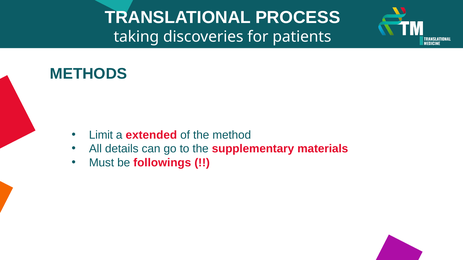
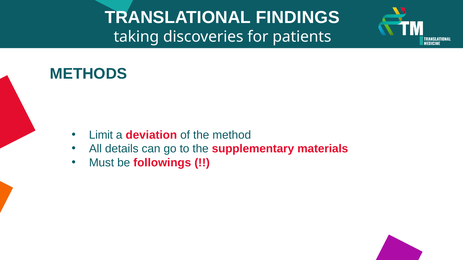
PROCESS: PROCESS -> FINDINGS (298, 17)
extended: extended -> deviation (151, 135)
